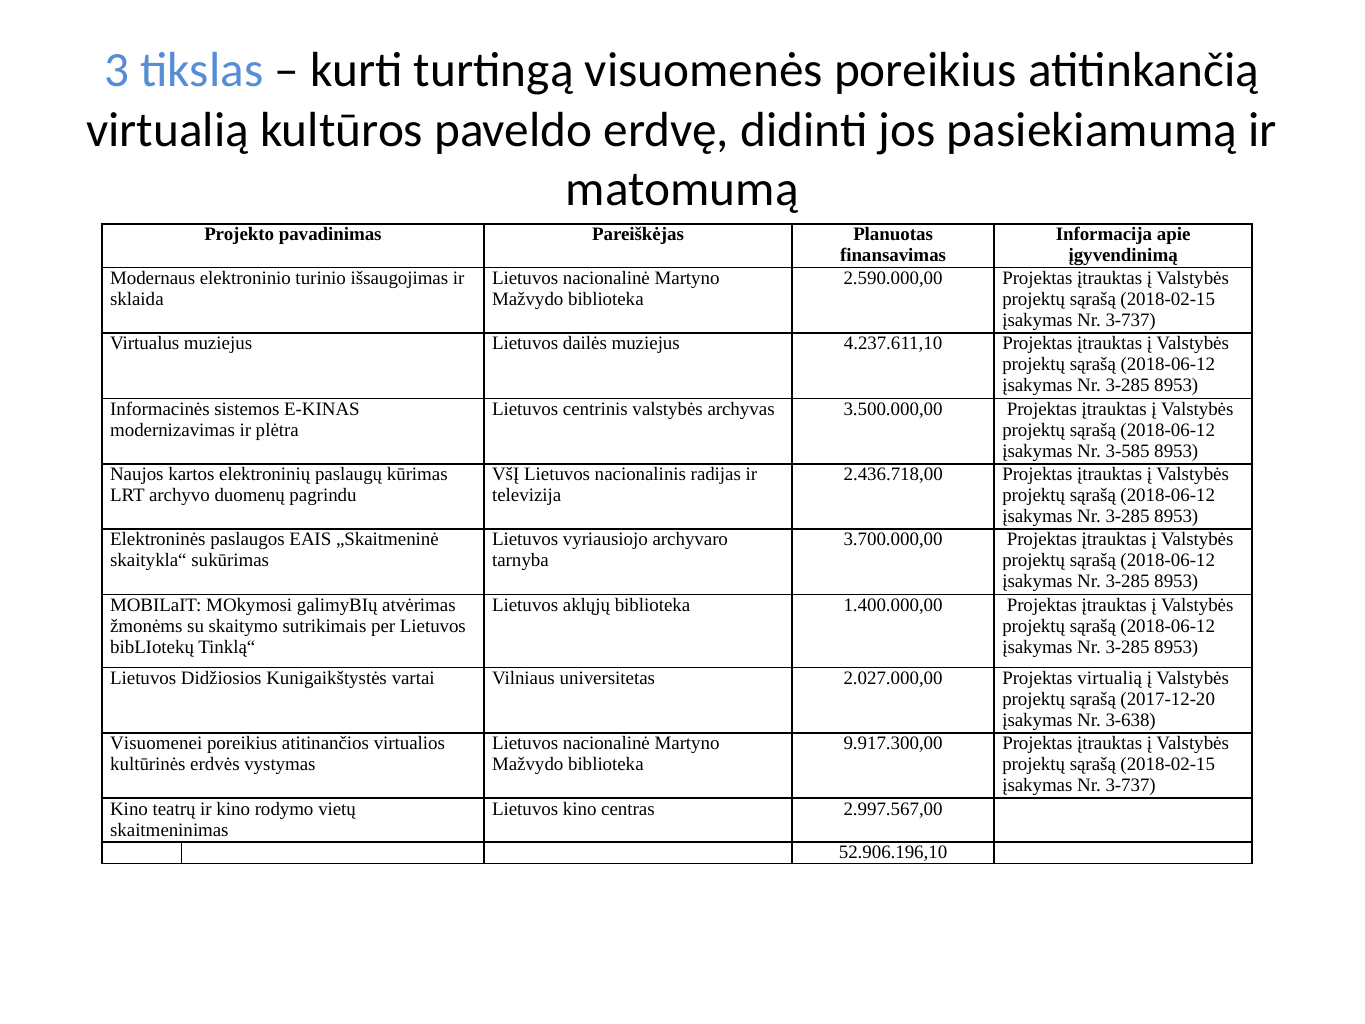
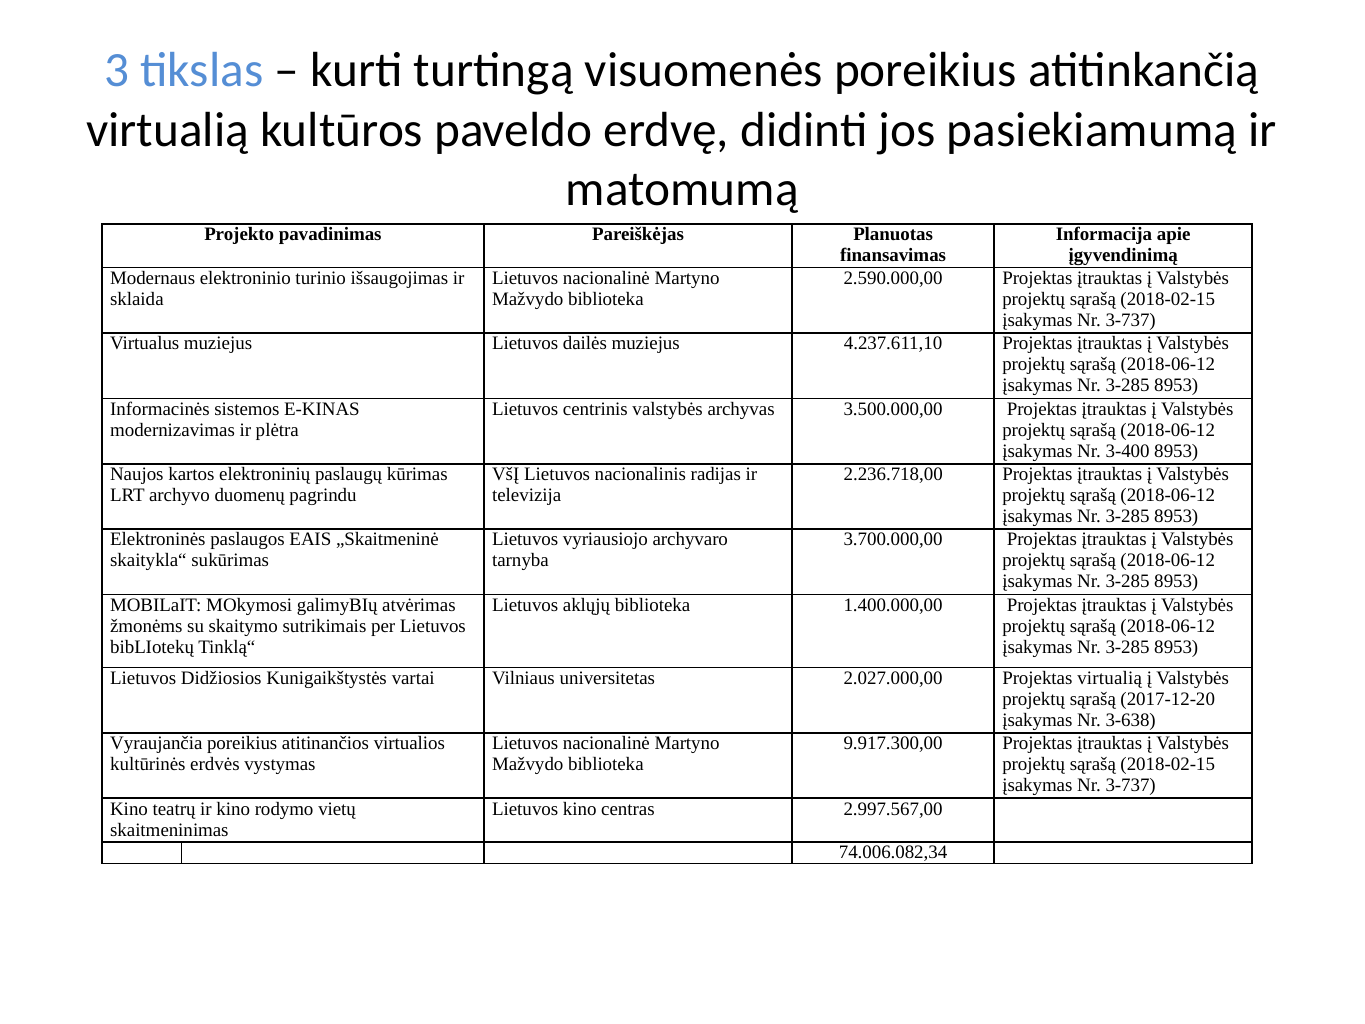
3-585: 3-585 -> 3-400 (1128, 451)
2.436.718,00: 2.436.718,00 -> 2.236.718,00 (893, 474)
Visuomenei: Visuomenei -> Vyraujančia (156, 743)
52.906.196,10: 52.906.196,10 -> 74.006.082,34 (893, 852)
